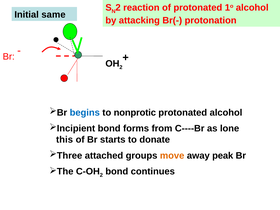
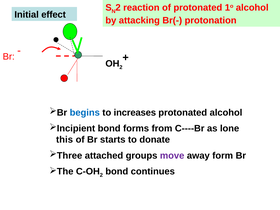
same: same -> effect (54, 15)
nonprotic: nonprotic -> increases (135, 113)
move colour: orange -> purple (172, 156)
peak: peak -> form (223, 156)
